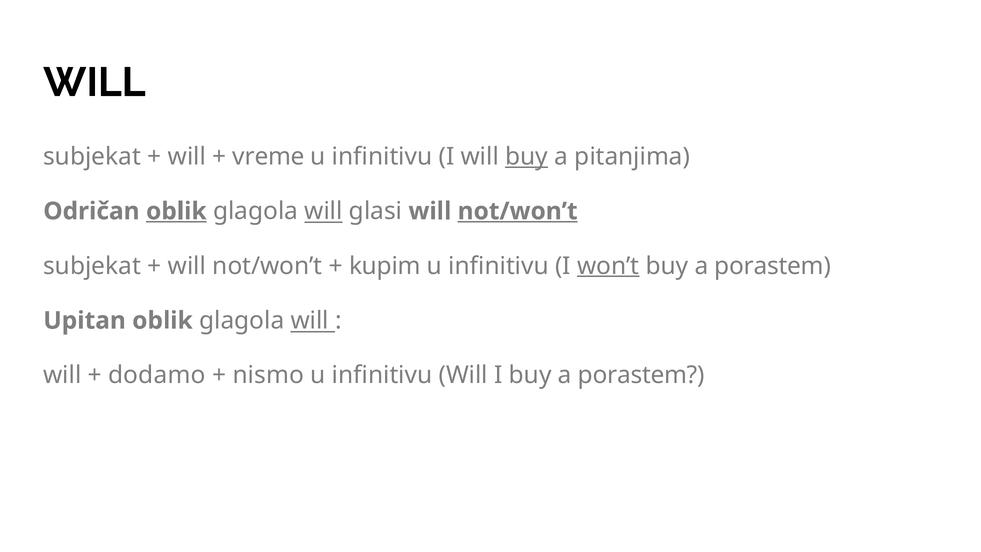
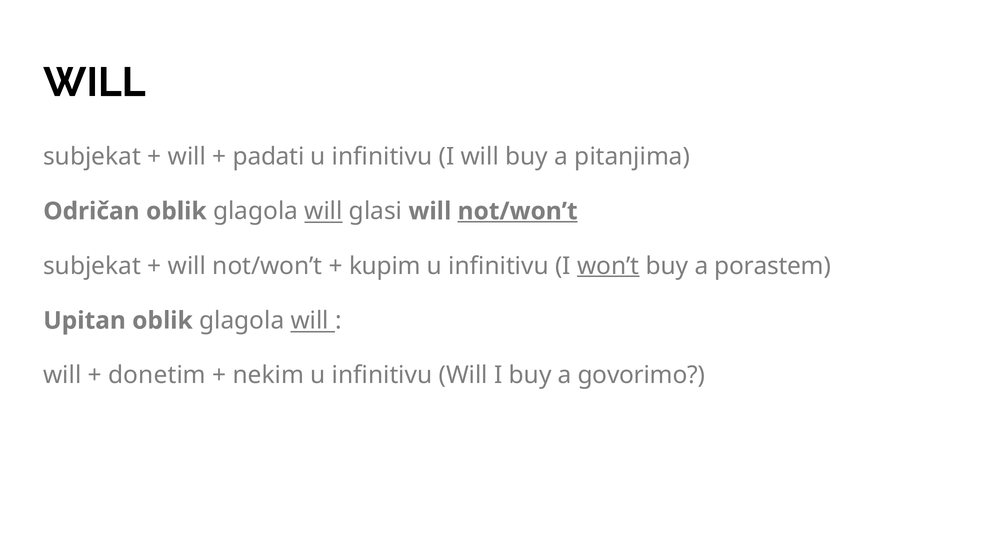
vreme: vreme -> padati (269, 156)
buy underline: present -> none (527, 156)
oblik underline: present -> none (176, 211)
dodamo: dodamo -> donetim (157, 375)
nismo: nismo -> nekim (268, 375)
I buy a porastem: porastem -> govorimo (641, 375)
